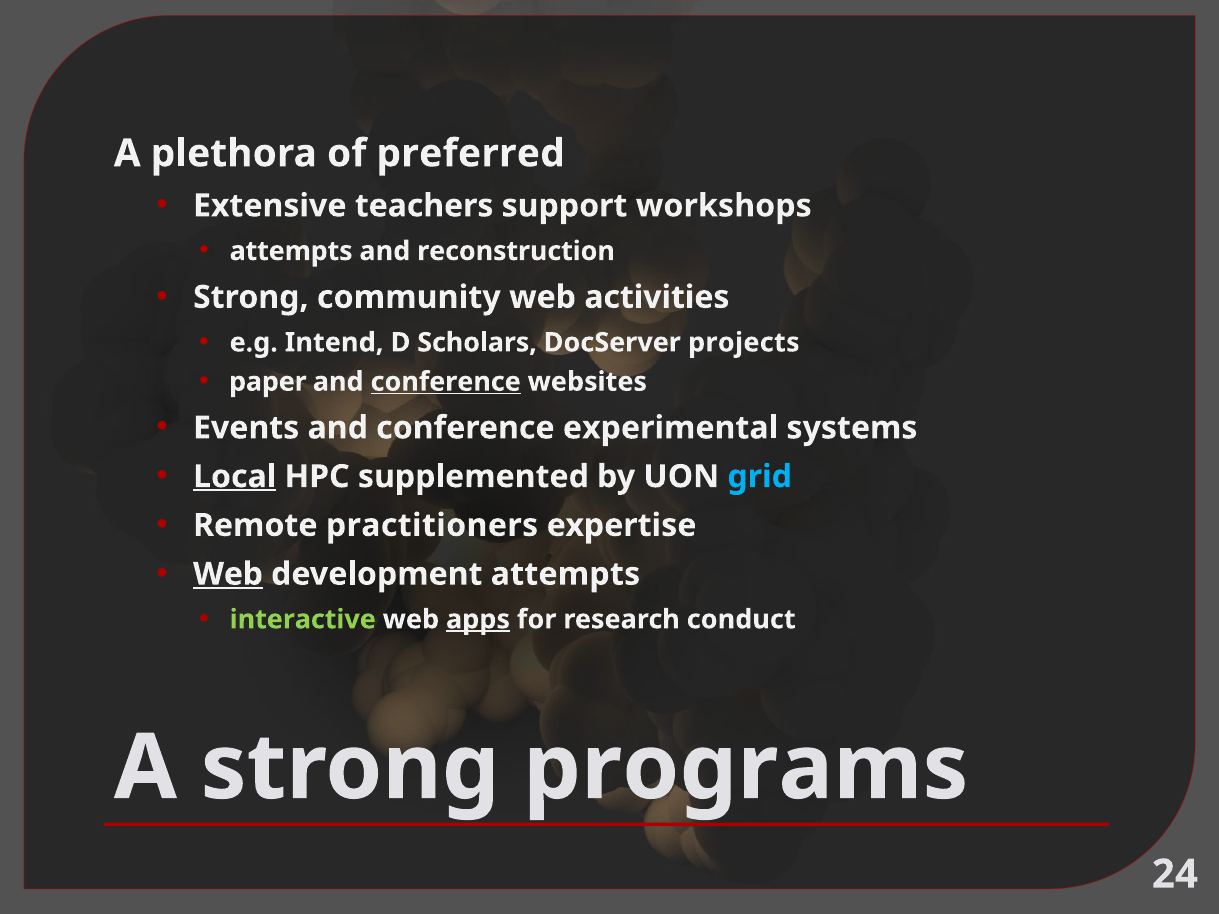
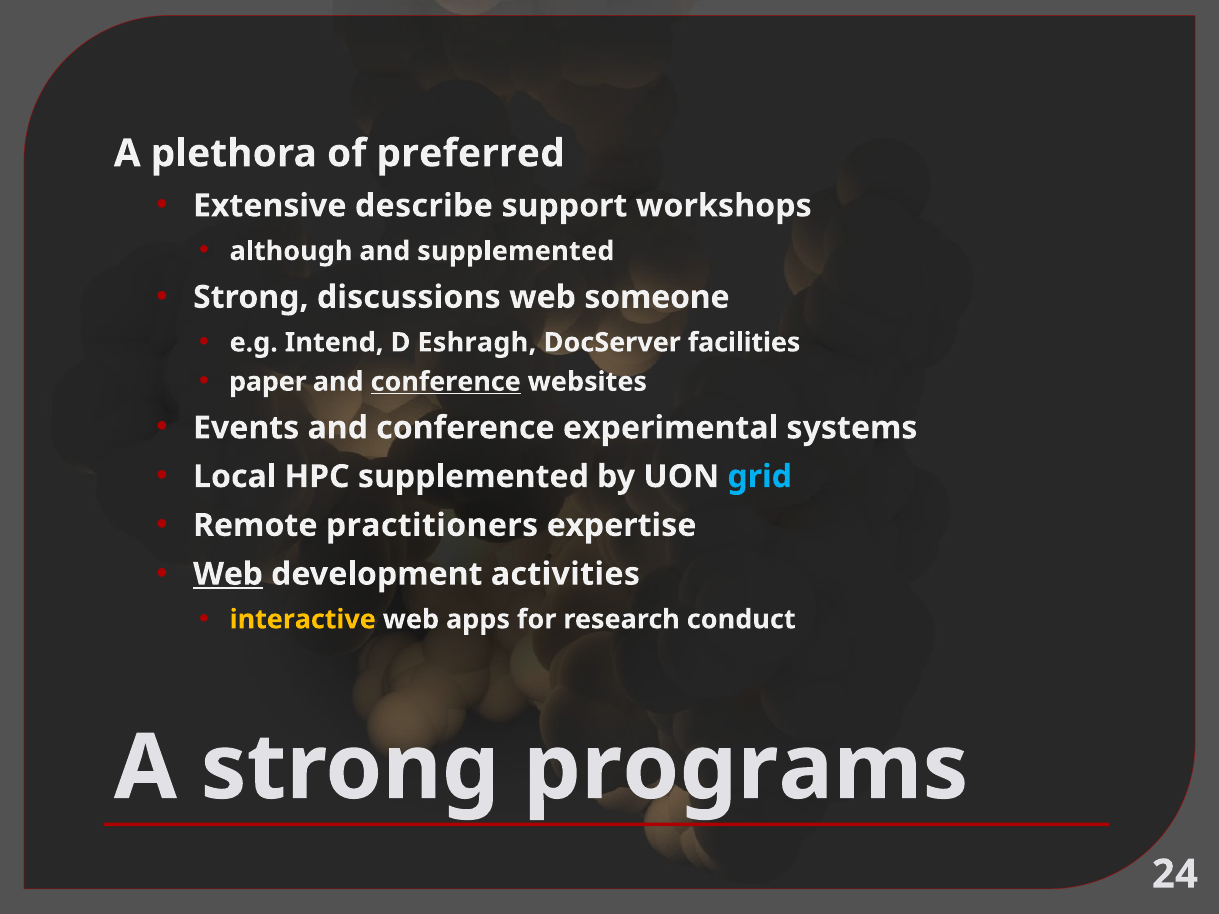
teachers: teachers -> describe (424, 206)
attempts: attempts -> although (291, 251)
and reconstruction: reconstruction -> supplemented (516, 251)
community: community -> discussions (409, 297)
activities: activities -> someone (657, 297)
Scholars: Scholars -> Eshragh (477, 343)
projects: projects -> facilities (744, 343)
Local underline: present -> none (235, 477)
development attempts: attempts -> activities (565, 574)
interactive colour: light green -> yellow (303, 620)
apps underline: present -> none (478, 620)
